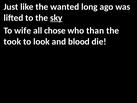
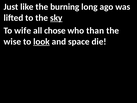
wanted: wanted -> burning (65, 7)
took: took -> wise (12, 41)
look underline: none -> present (41, 41)
blood: blood -> space (79, 41)
